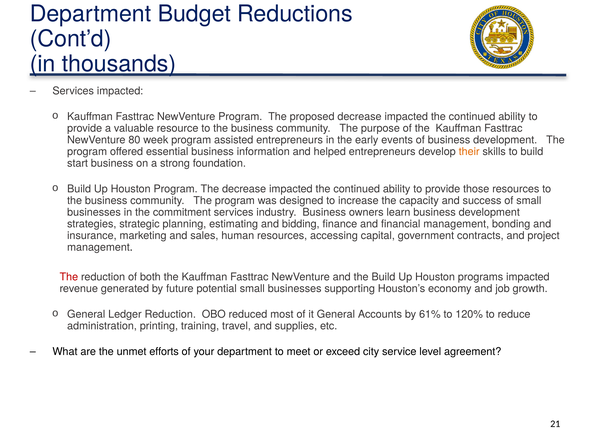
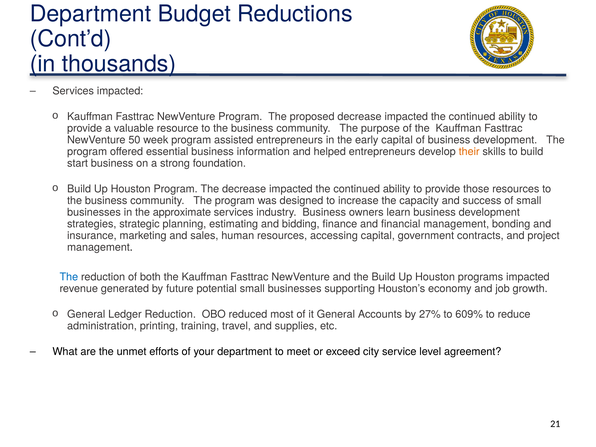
80: 80 -> 50 (134, 140)
early events: events -> capital (397, 140)
commitment: commitment -> approximate (182, 212)
The colour: red -> blue (69, 277)
61%: 61% -> 27% (430, 314)
120%: 120% -> 609% (469, 314)
